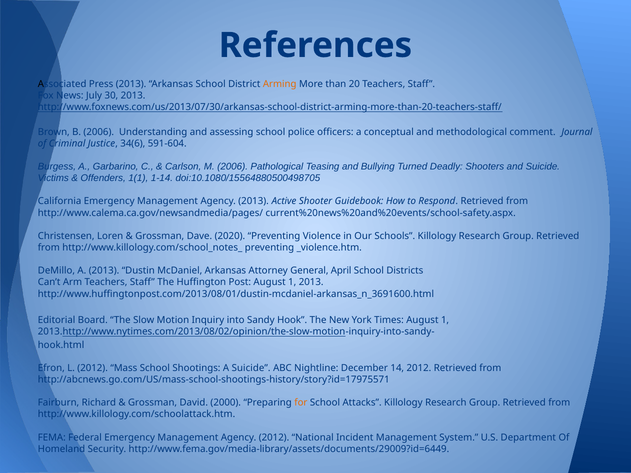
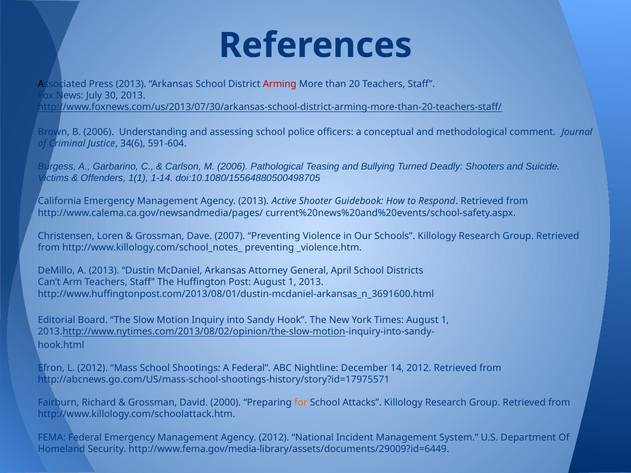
Arming colour: orange -> red (280, 84)
2020: 2020 -> 2007 (230, 236)
A Suicide: Suicide -> Federal (251, 368)
